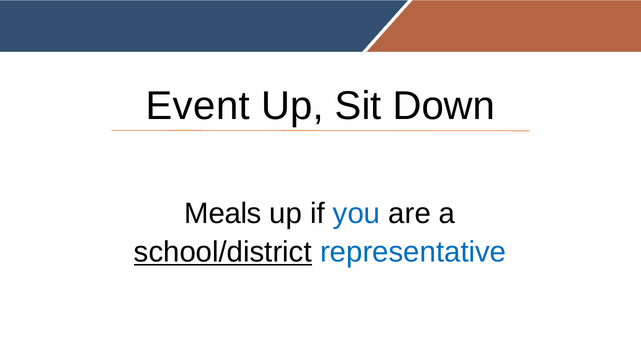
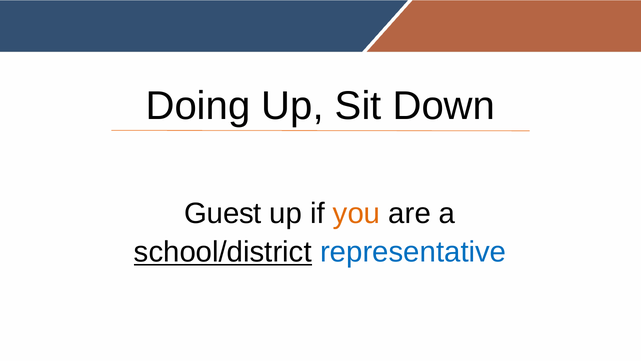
Event: Event -> Doing (198, 106)
Meals: Meals -> Guest (223, 213)
you colour: blue -> orange (357, 213)
